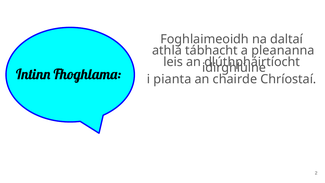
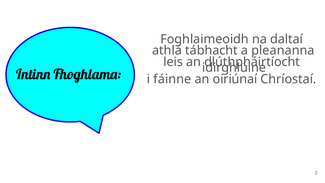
pianta: pianta -> fáinne (172, 79)
chairde: chairde -> oiriúnaí (235, 79)
